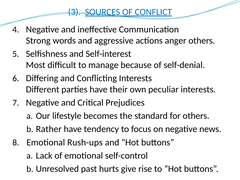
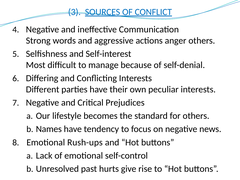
Rather: Rather -> Names (49, 129)
